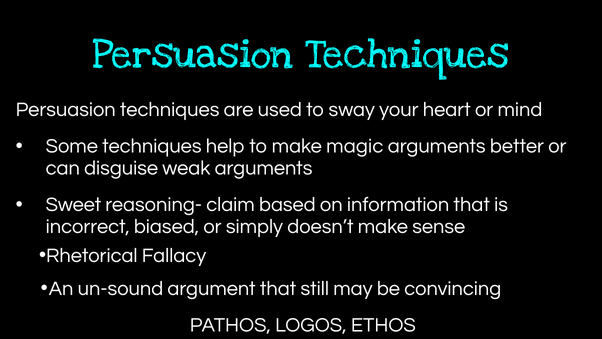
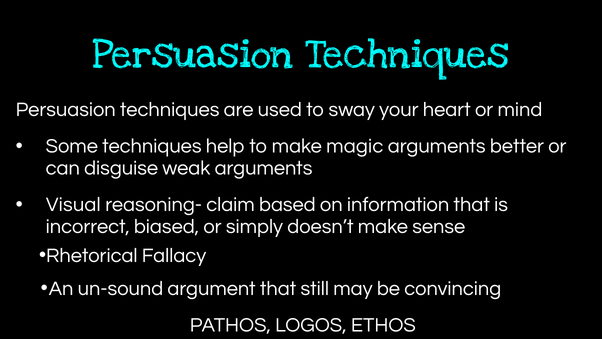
Sweet: Sweet -> Visual (73, 205)
